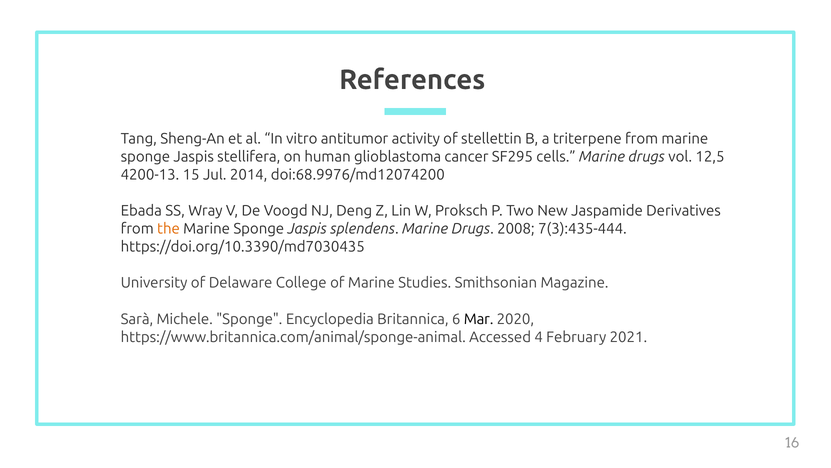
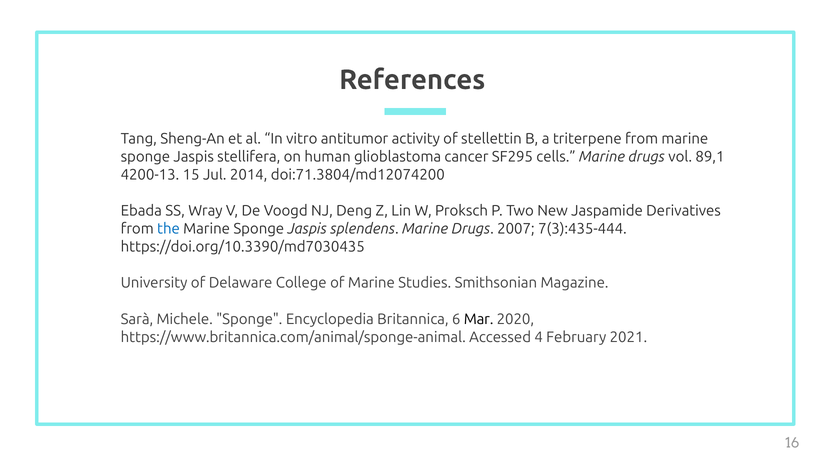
12,5: 12,5 -> 89,1 (710, 156)
doi:68.9976/md12074200: doi:68.9976/md12074200 -> doi:71.3804/md12074200 (358, 174)
the colour: orange -> blue (168, 229)
2008: 2008 -> 2007 (516, 229)
